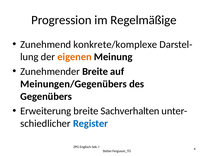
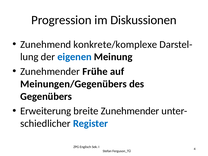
Regelmäßige: Regelmäßige -> Diskussionen (143, 20)
eigenen colour: orange -> blue (75, 57)
Zunehmender Breite: Breite -> Frühe (95, 71)
breite Sachverhalten: Sachverhalten -> Zunehmender (130, 111)
